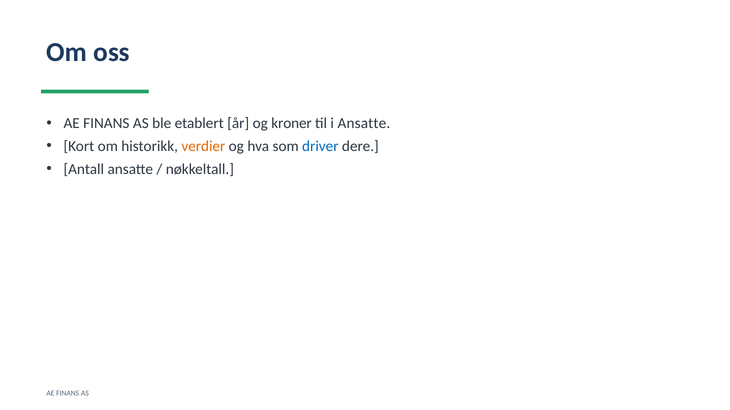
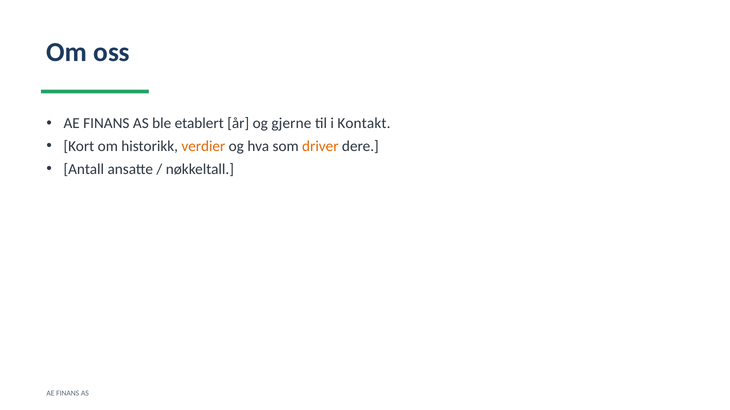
kroner: kroner -> gjerne (291, 124)
i Ansatte: Ansatte -> Kontakt (364, 124)
driver colour: blue -> orange (320, 146)
